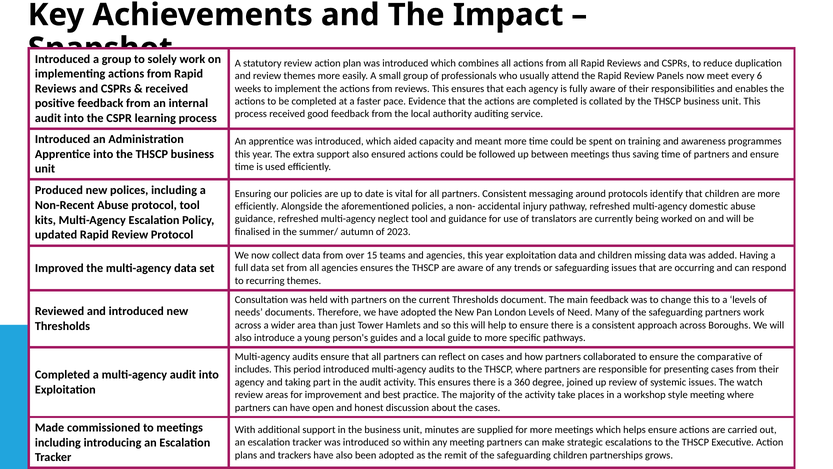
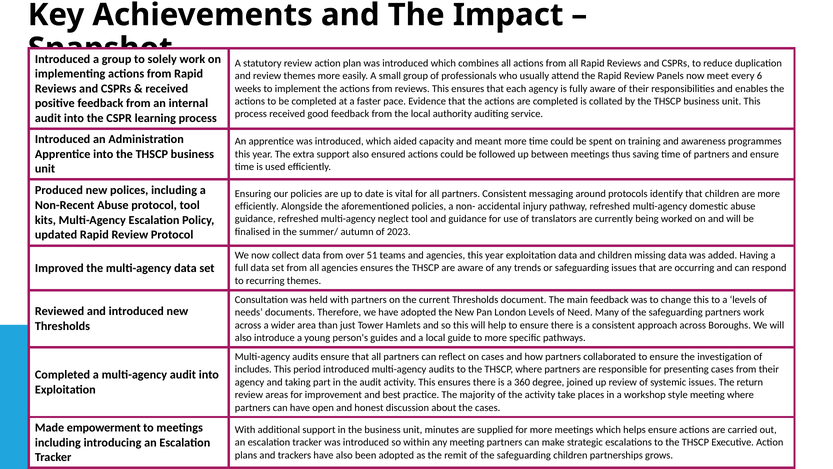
15: 15 -> 51 (372, 255)
comparative: comparative -> investigation (724, 356)
watch: watch -> return (750, 382)
commissioned: commissioned -> empowerment (104, 427)
